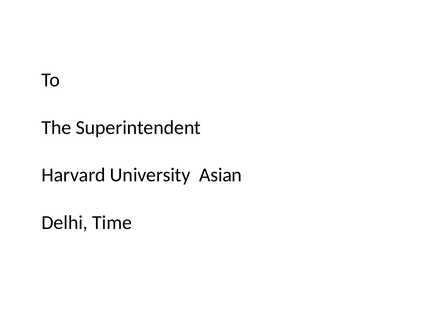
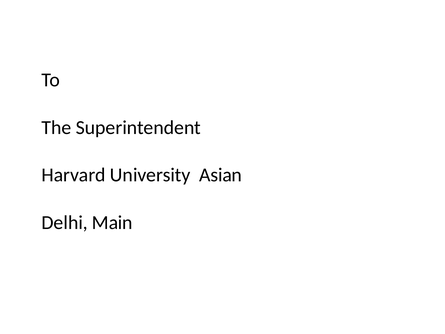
Time: Time -> Main (112, 222)
